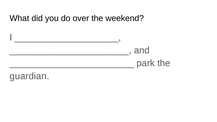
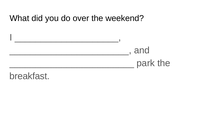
guardian: guardian -> breakfast (30, 76)
